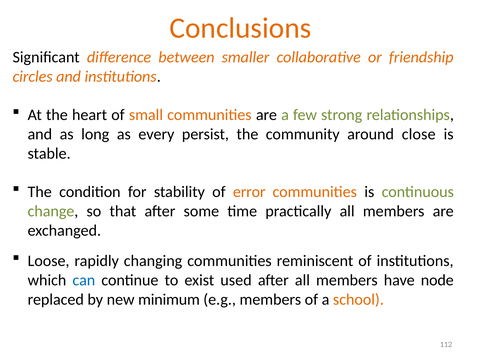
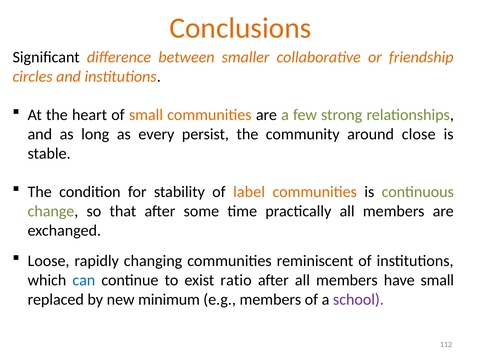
error: error -> label (249, 192)
used: used -> ratio (236, 280)
have node: node -> small (437, 280)
school colour: orange -> purple (358, 299)
